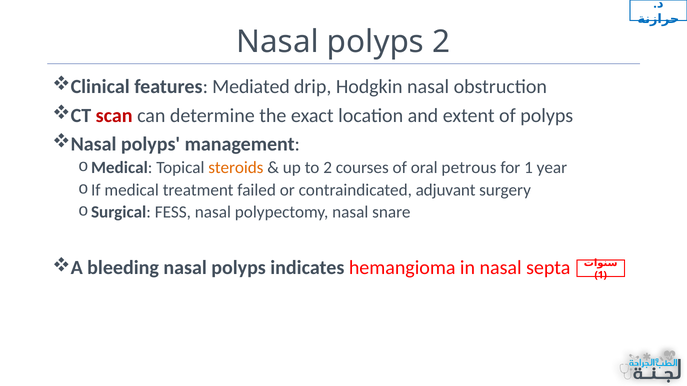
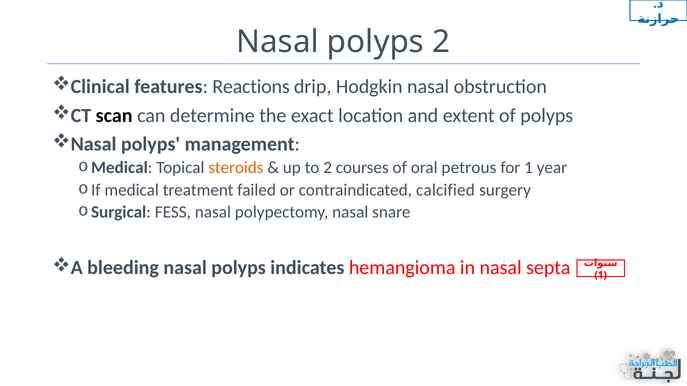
Mediated: Mediated -> Reactions (251, 87)
scan colour: red -> black (114, 116)
adjuvant: adjuvant -> calcified (445, 190)
